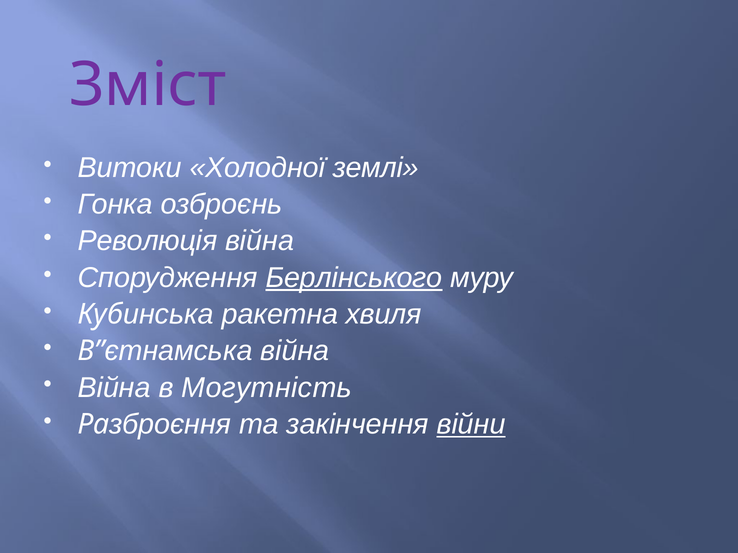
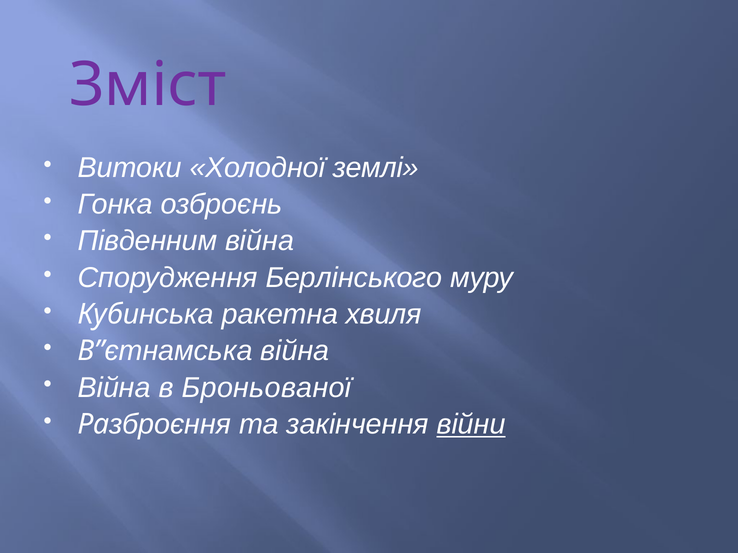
Революція: Революція -> Південним (147, 241)
Берлінського underline: present -> none (354, 278)
Могутність: Могутність -> Броньованої (267, 388)
